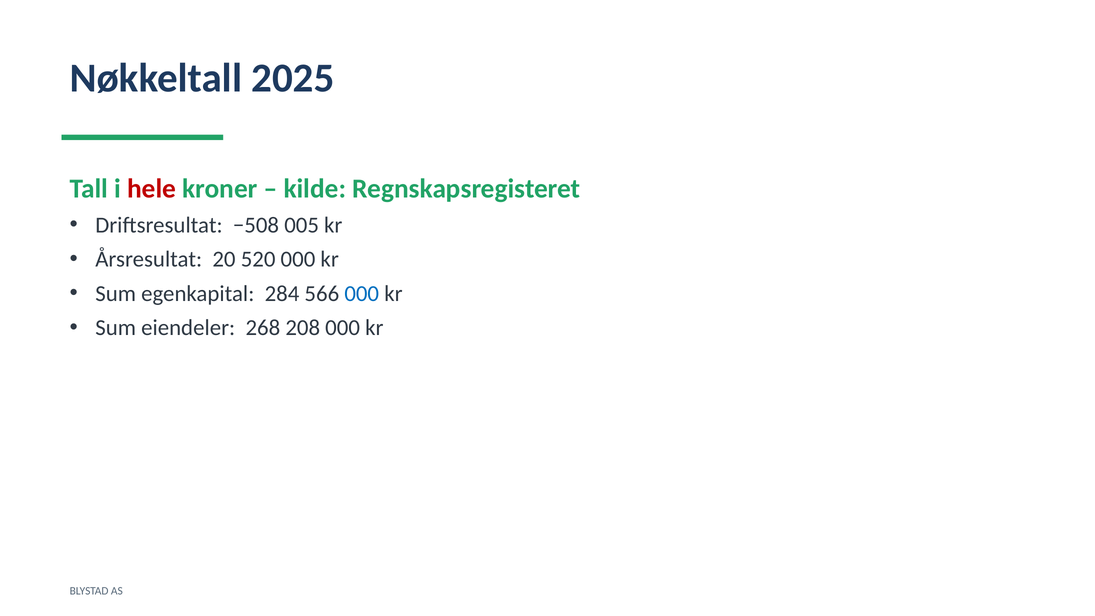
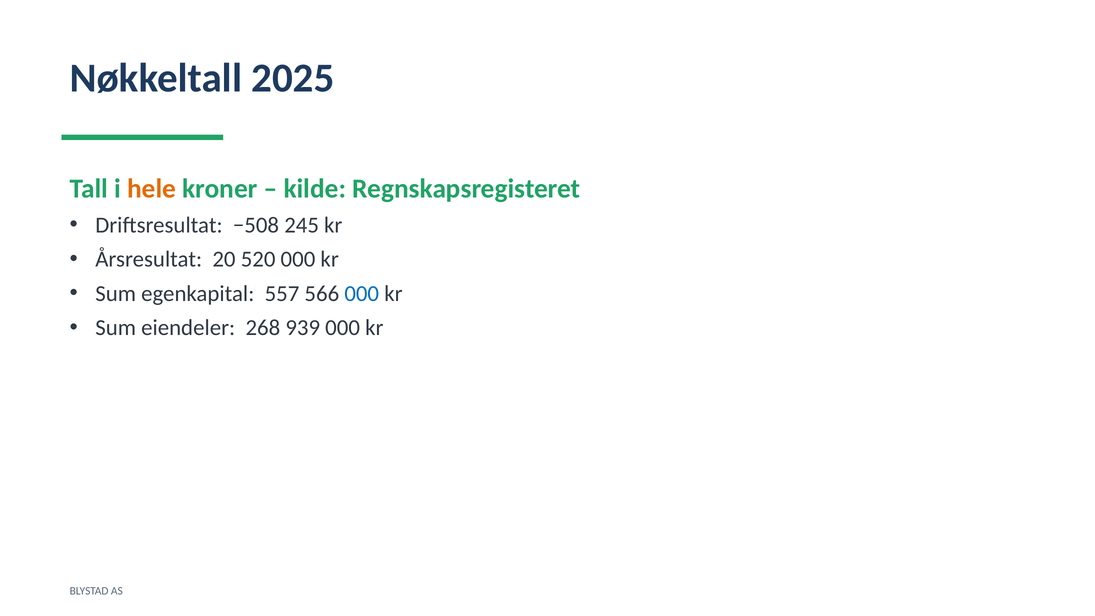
hele colour: red -> orange (152, 189)
005: 005 -> 245 (302, 225)
284: 284 -> 557 (282, 294)
208: 208 -> 939 (303, 328)
